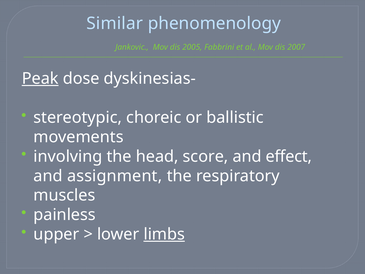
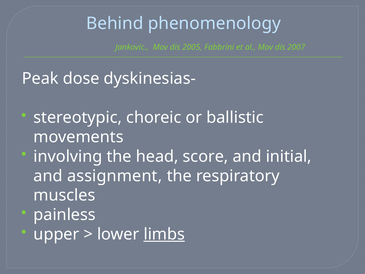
Similar: Similar -> Behind (115, 23)
Peak underline: present -> none (40, 78)
effect: effect -> initial (289, 156)
